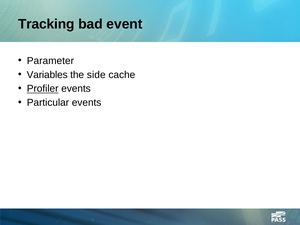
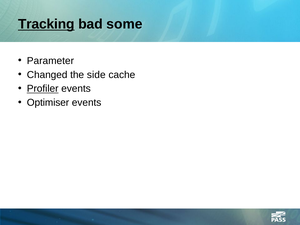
Tracking underline: none -> present (46, 24)
event: event -> some (124, 24)
Variables: Variables -> Changed (47, 75)
Particular: Particular -> Optimiser (48, 103)
